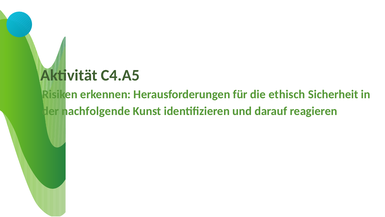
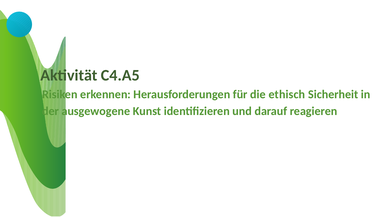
nachfolgende: nachfolgende -> ausgewogene (96, 111)
